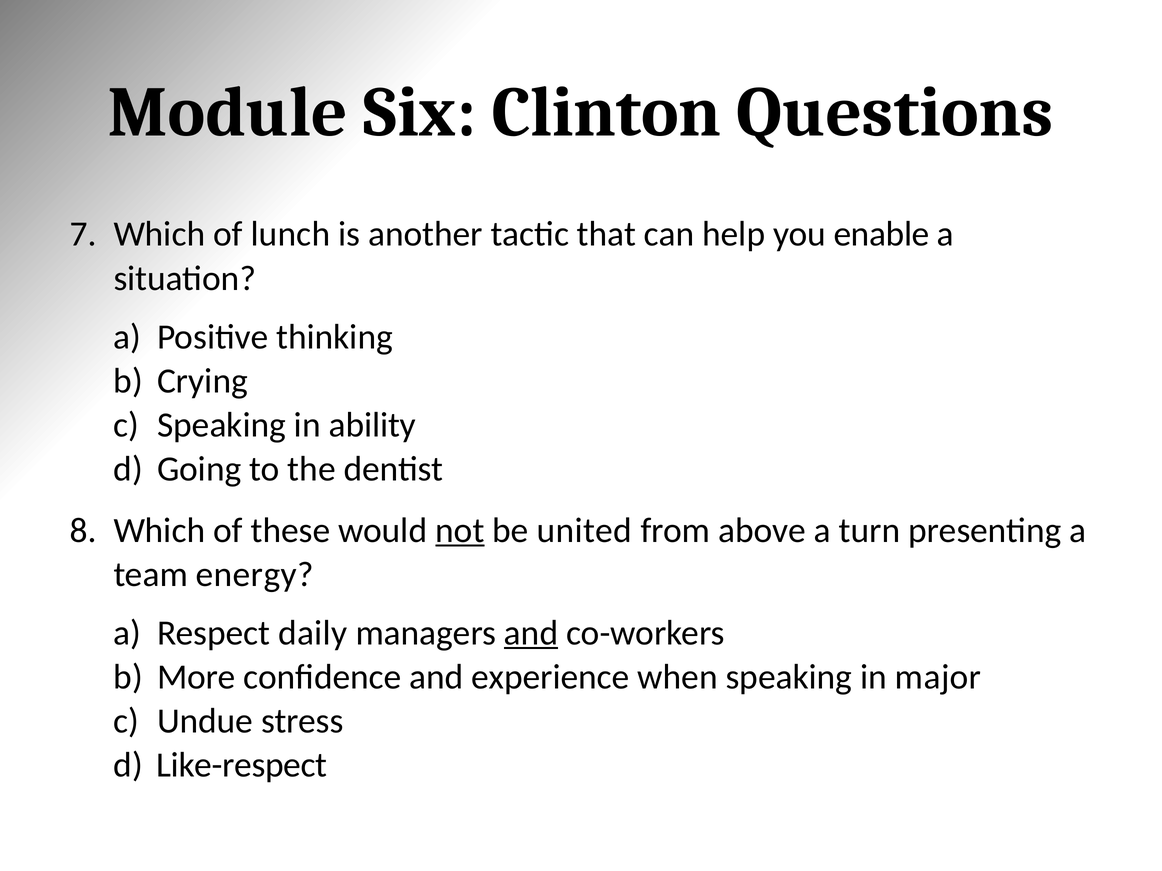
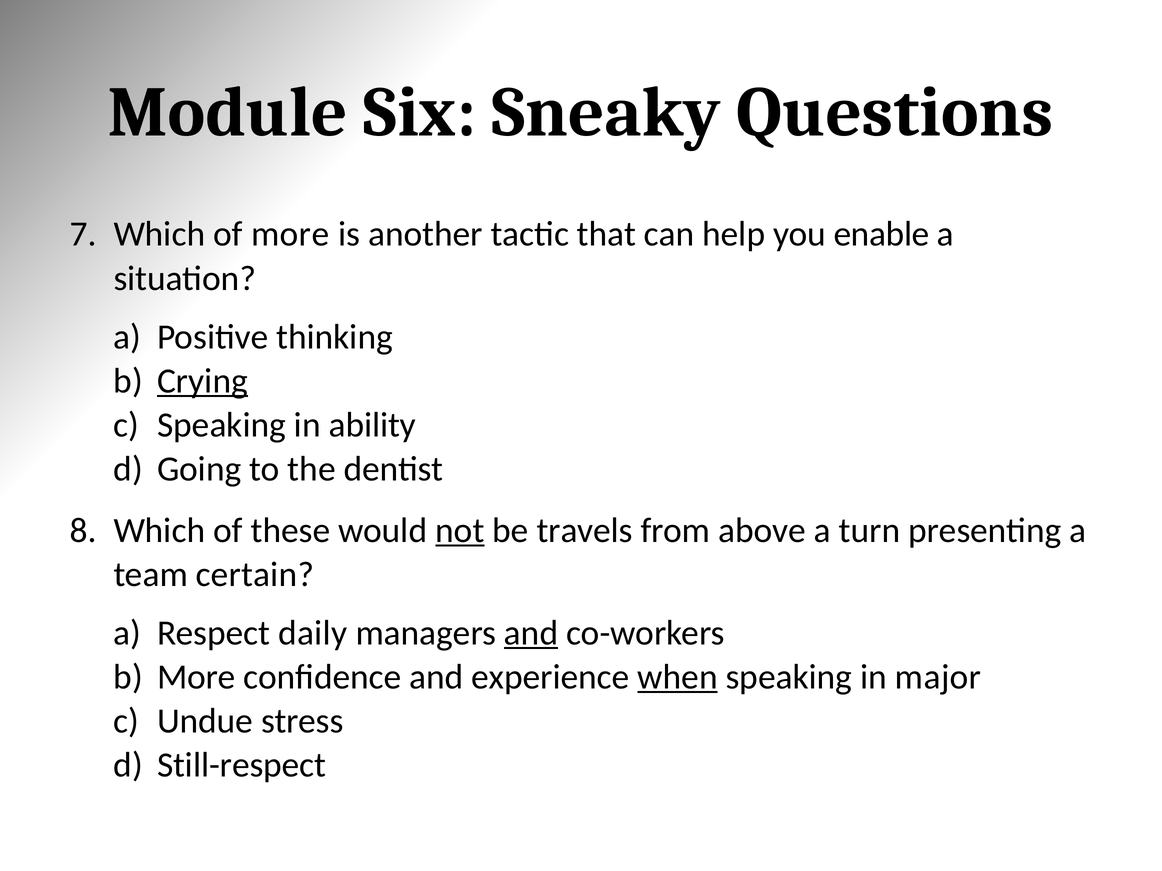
Clinton: Clinton -> Sneaky (606, 112)
of lunch: lunch -> more (290, 234)
Crying underline: none -> present (202, 381)
united: united -> travels (585, 531)
energy: energy -> certain (255, 575)
when underline: none -> present (678, 677)
Like-respect: Like-respect -> Still-respect (242, 765)
